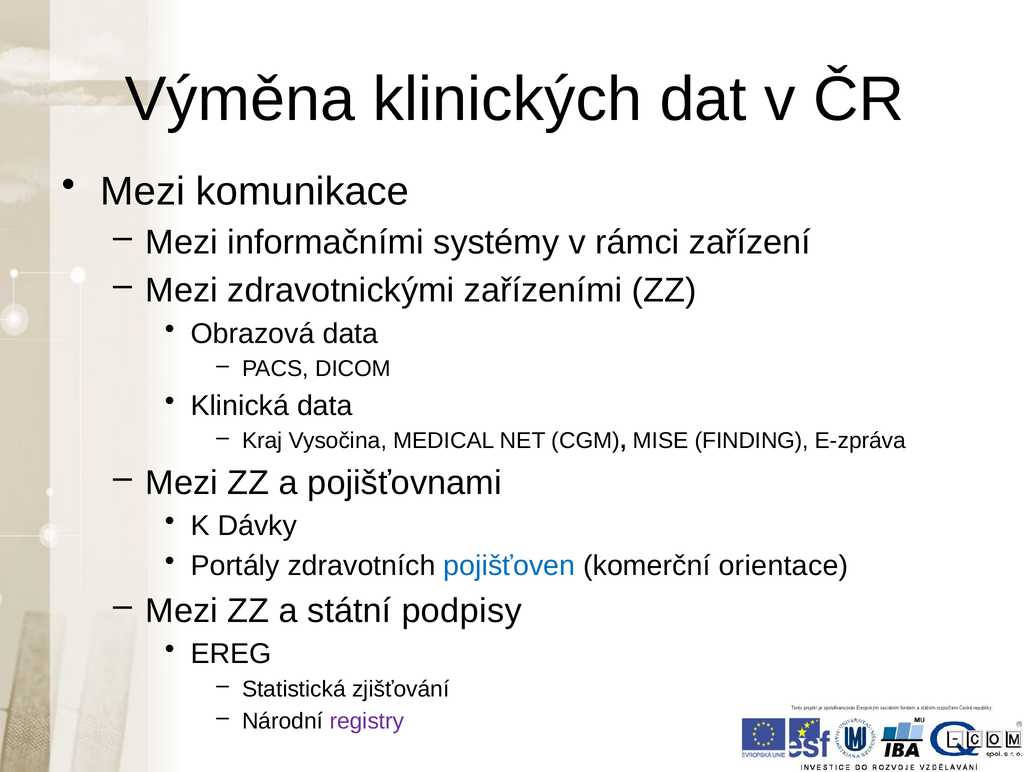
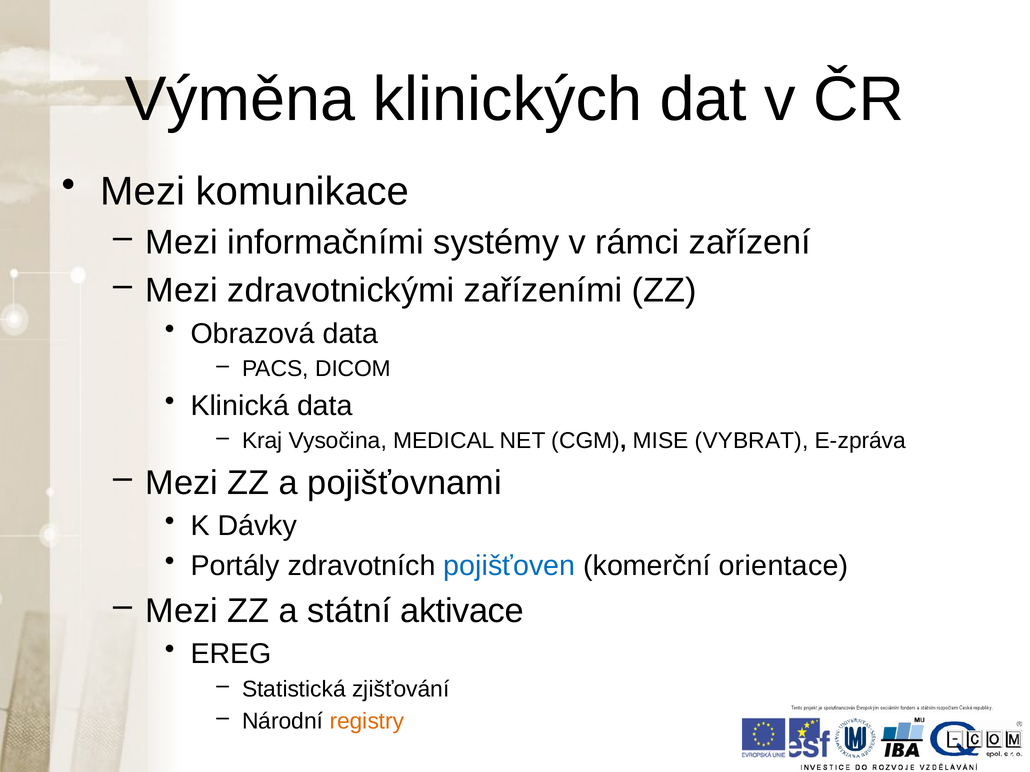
FINDING: FINDING -> VYBRAT (752, 441)
podpisy: podpisy -> aktivace (462, 611)
registry colour: purple -> orange (367, 721)
